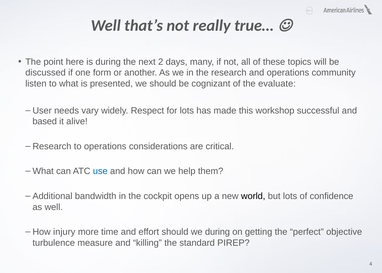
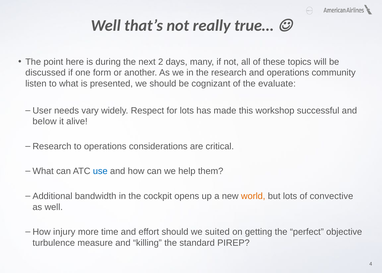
based: based -> below (45, 121)
world colour: black -> orange (253, 196)
confidence: confidence -> convective (331, 196)
we during: during -> suited (217, 232)
